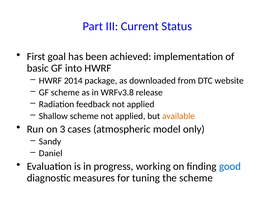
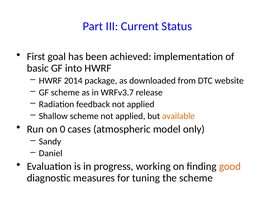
WRFv3.8: WRFv3.8 -> WRFv3.7 (117, 92)
3: 3 -> 0 (63, 129)
good colour: blue -> orange (230, 167)
